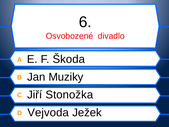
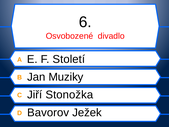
Škoda: Škoda -> Století (69, 59)
Vejvoda: Vejvoda -> Bavorov (48, 112)
